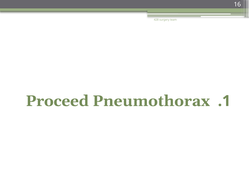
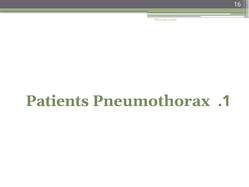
Proceed: Proceed -> Patients (57, 101)
